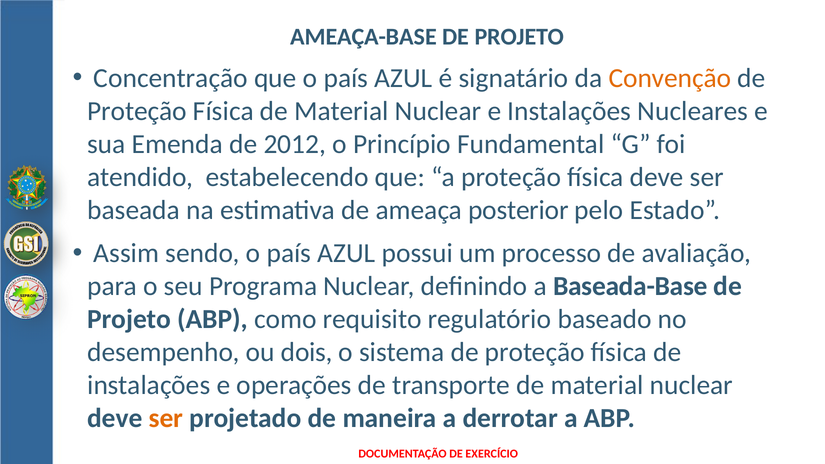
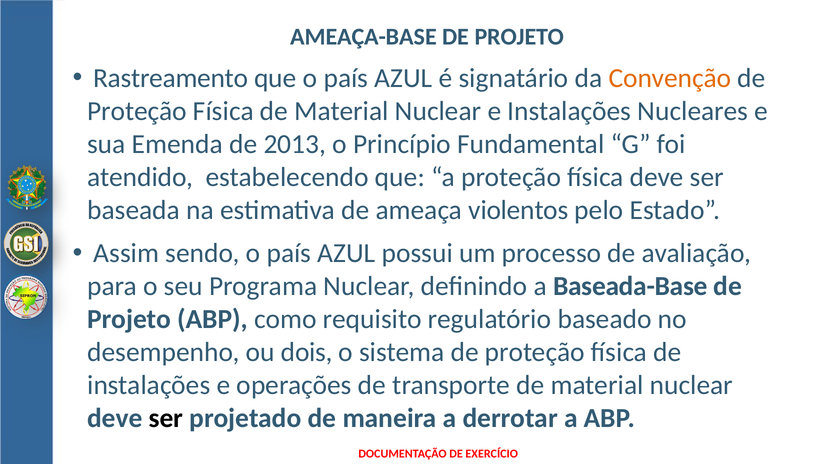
Concentração: Concentração -> Rastreamento (171, 78)
2012: 2012 -> 2013 (295, 144)
posterior: posterior -> violentos (518, 210)
ser colour: orange -> black (166, 418)
